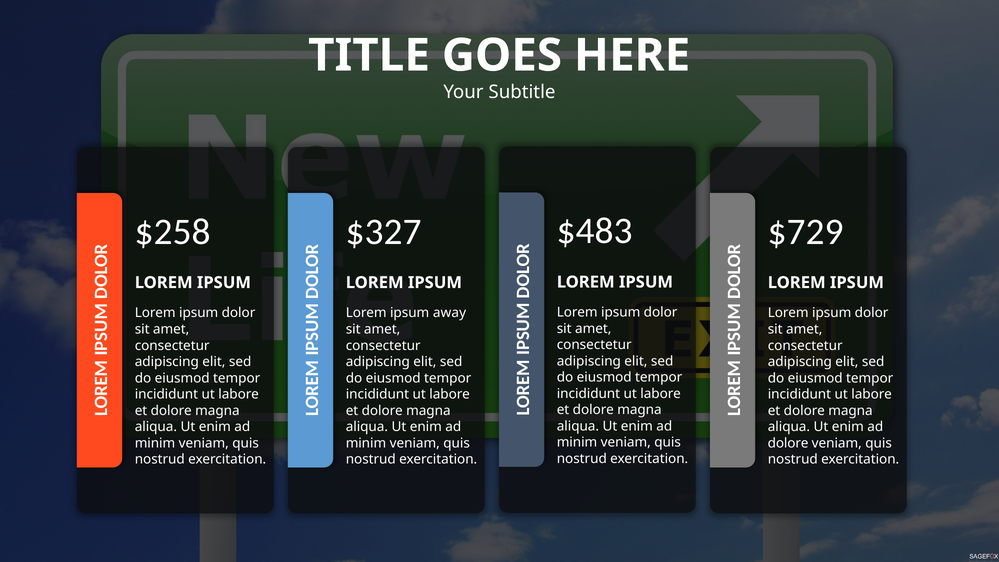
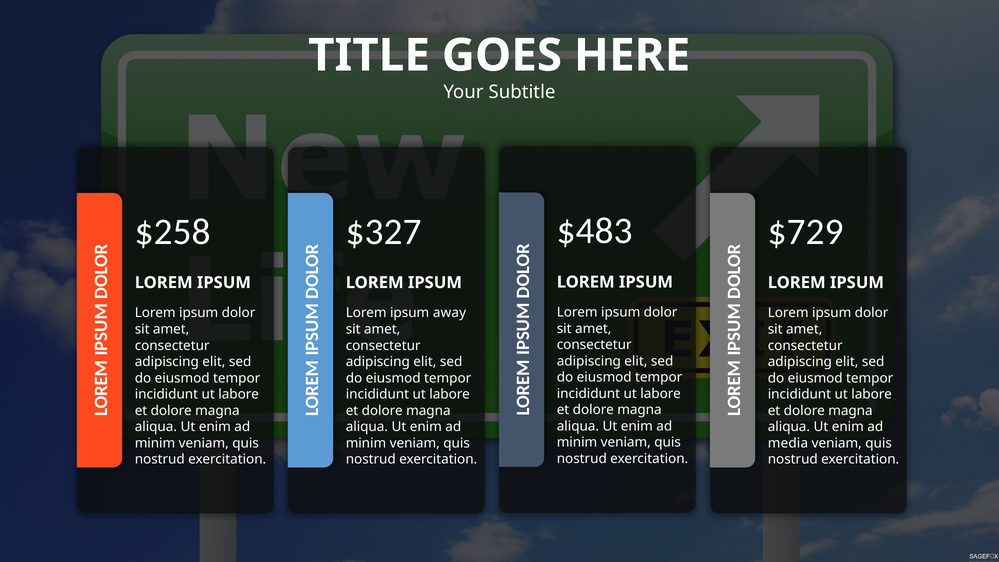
dolore: dolore -> media (788, 443)
